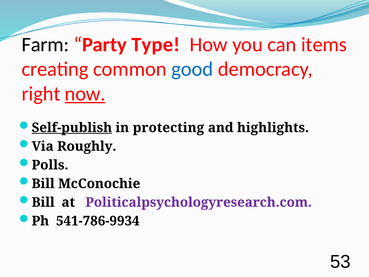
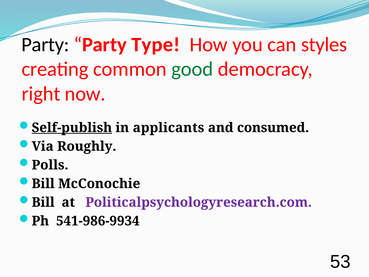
Farm: Farm -> Party (45, 44)
items: items -> styles (324, 44)
good colour: blue -> green (192, 69)
now underline: present -> none (85, 94)
protecting: protecting -> applicants (168, 128)
highlights: highlights -> consumed (273, 128)
541-786-9934: 541-786-9934 -> 541-986-9934 (98, 221)
